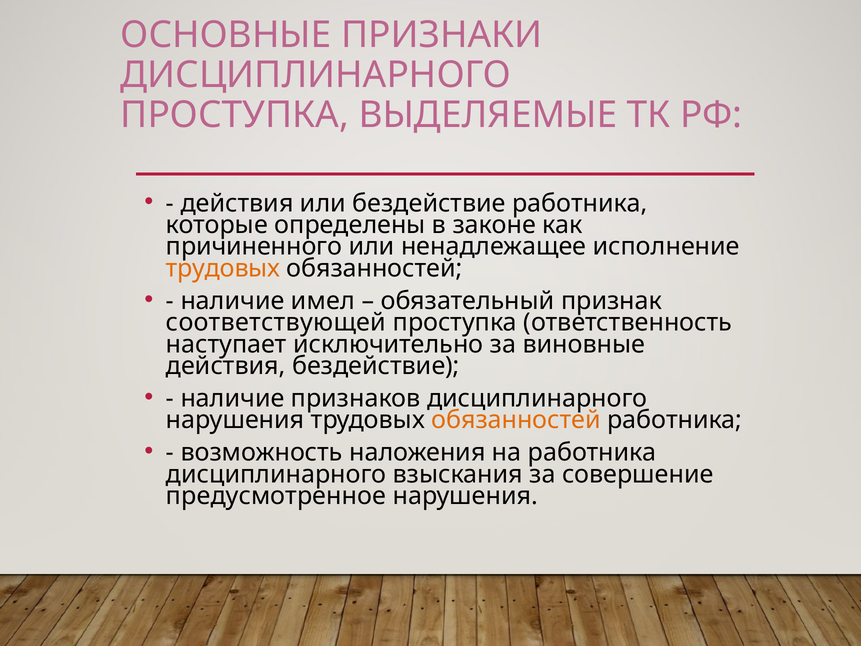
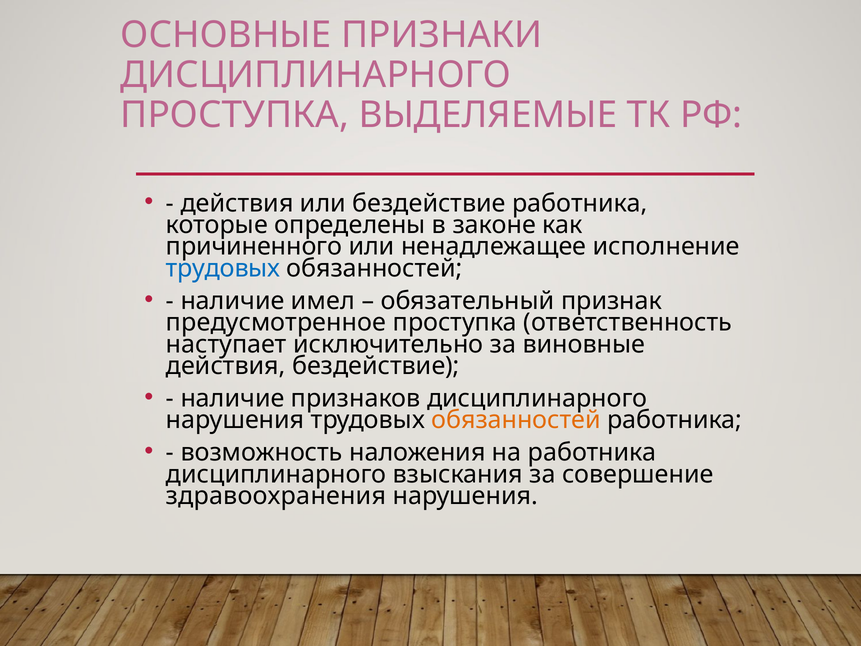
трудовых colour: orange -> blue (223, 268)
соответствующей: соответствующей -> предусмотренное (276, 322)
предусмотренное: предусмотренное -> здравоохранения (276, 496)
